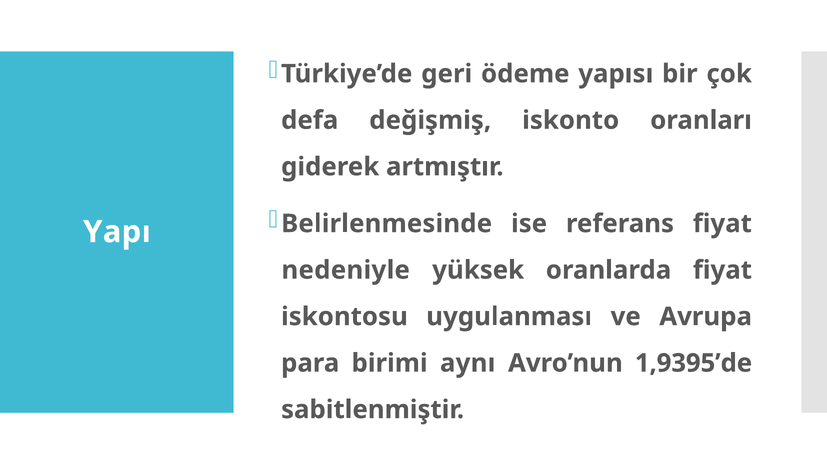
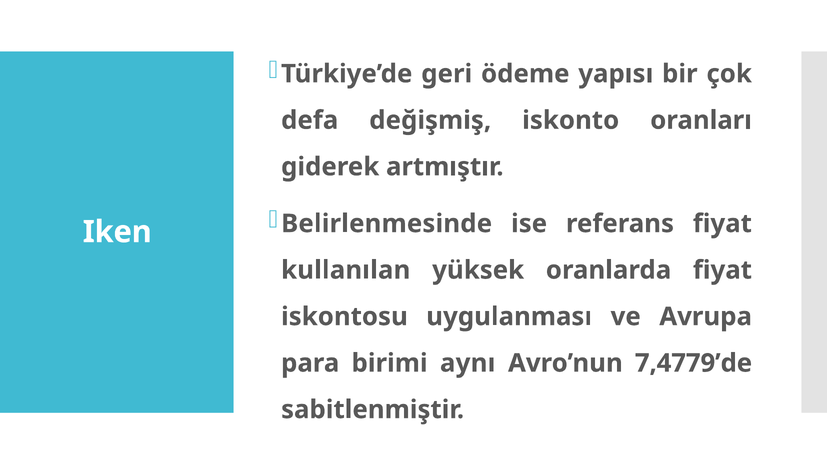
Yapı: Yapı -> Iken (117, 232)
nedeniyle: nedeniyle -> kullanılan (346, 270)
1,9395’de: 1,9395’de -> 7,4779’de (693, 363)
